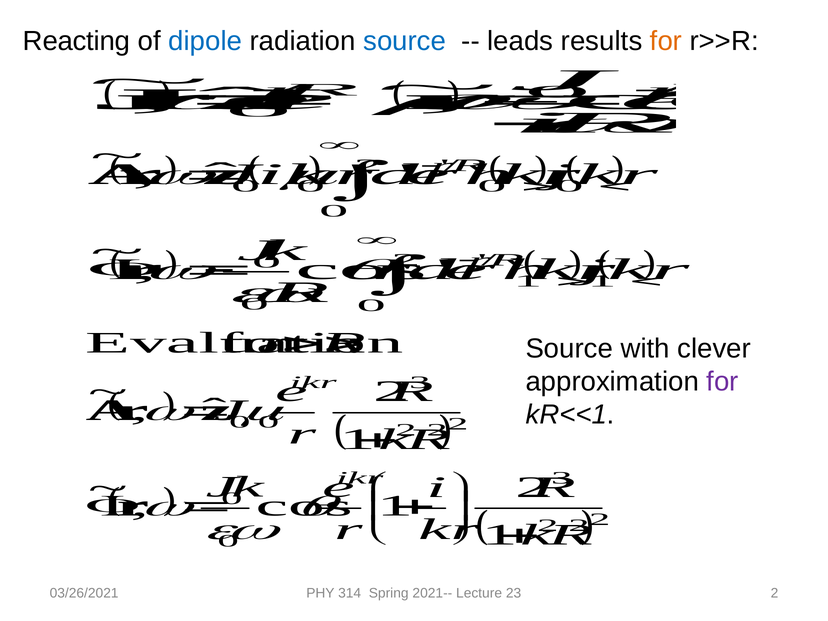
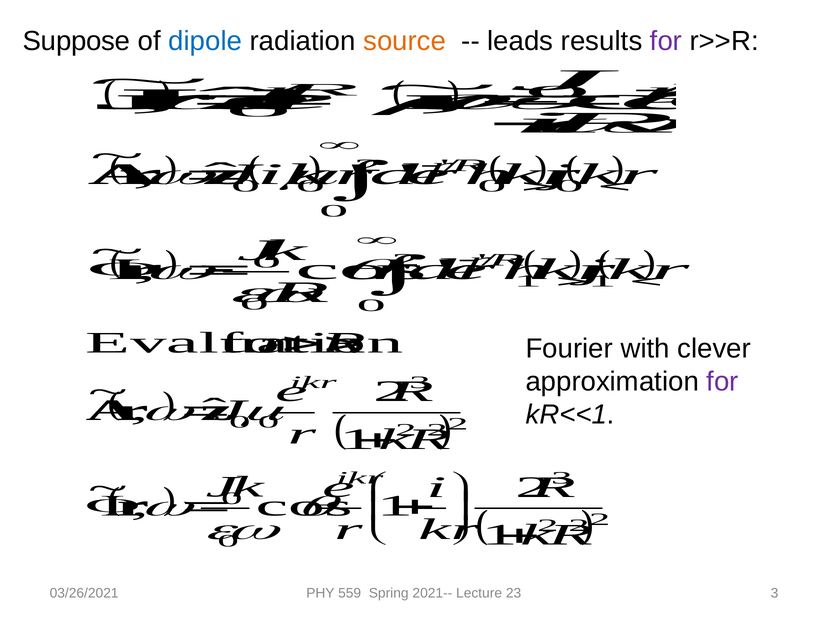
Reacting: Reacting -> Suppose (77, 41)
source colour: blue -> orange (405, 41)
for colour: orange -> purple (666, 41)
Source: Source -> Fourier (569, 348)
314: 314 -> 559 (350, 593)
23 2: 2 -> 3 (775, 593)
